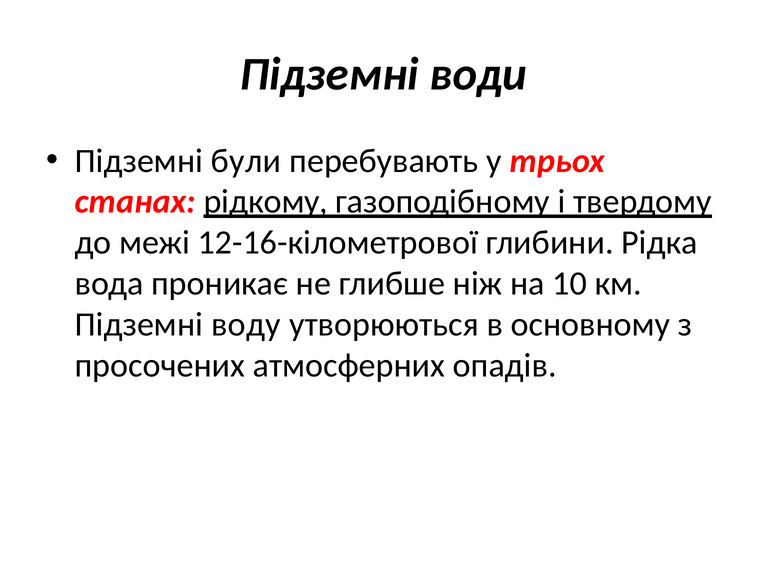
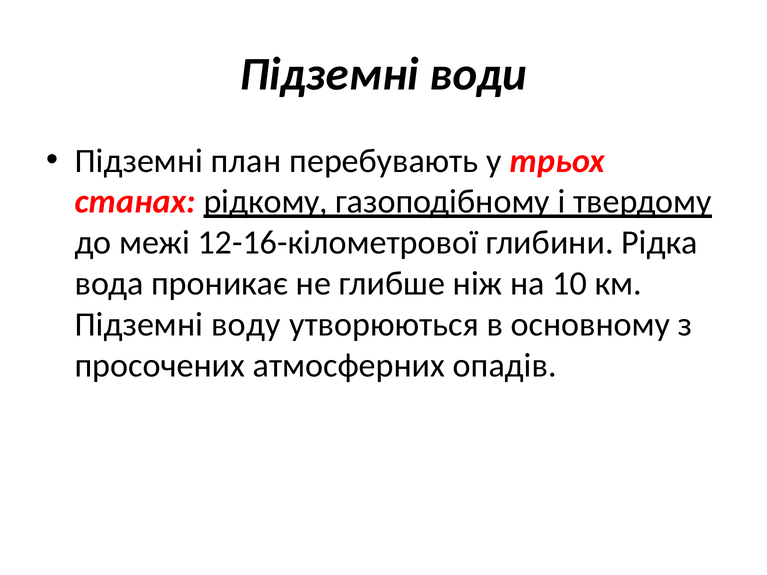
були: були -> план (246, 161)
